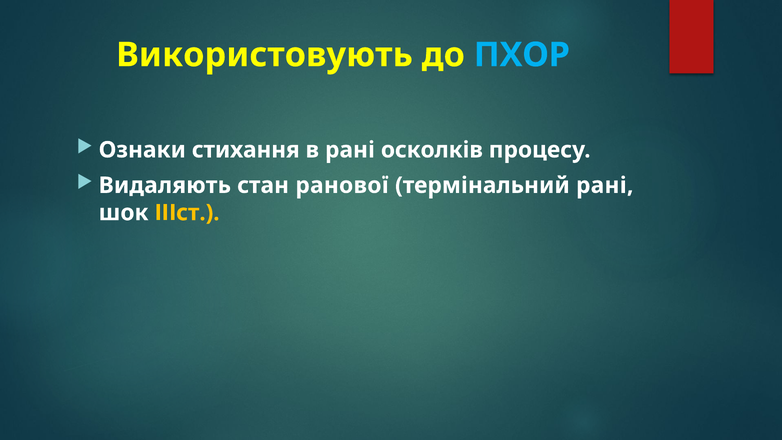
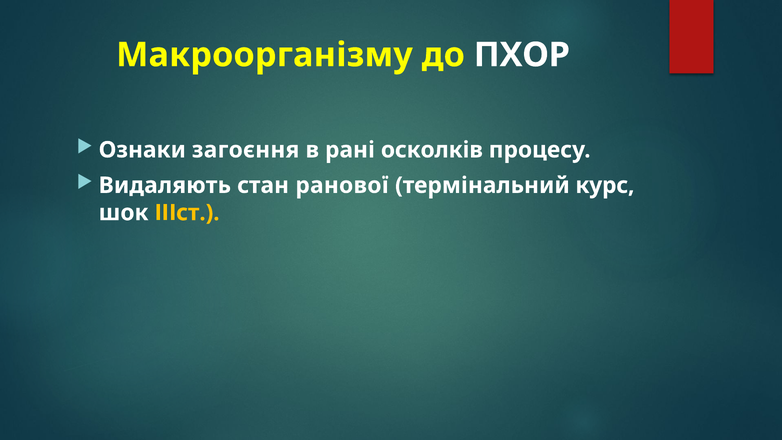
Використовують: Використовують -> Макроорганізму (264, 55)
ПХОР colour: light blue -> white (522, 55)
стихання: стихання -> загоєння (246, 150)
термінальний рані: рані -> курс (605, 185)
